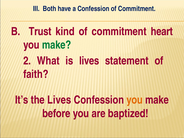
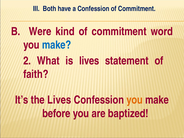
Trust: Trust -> Were (40, 31)
heart: heart -> word (162, 31)
make colour: green -> blue (57, 45)
